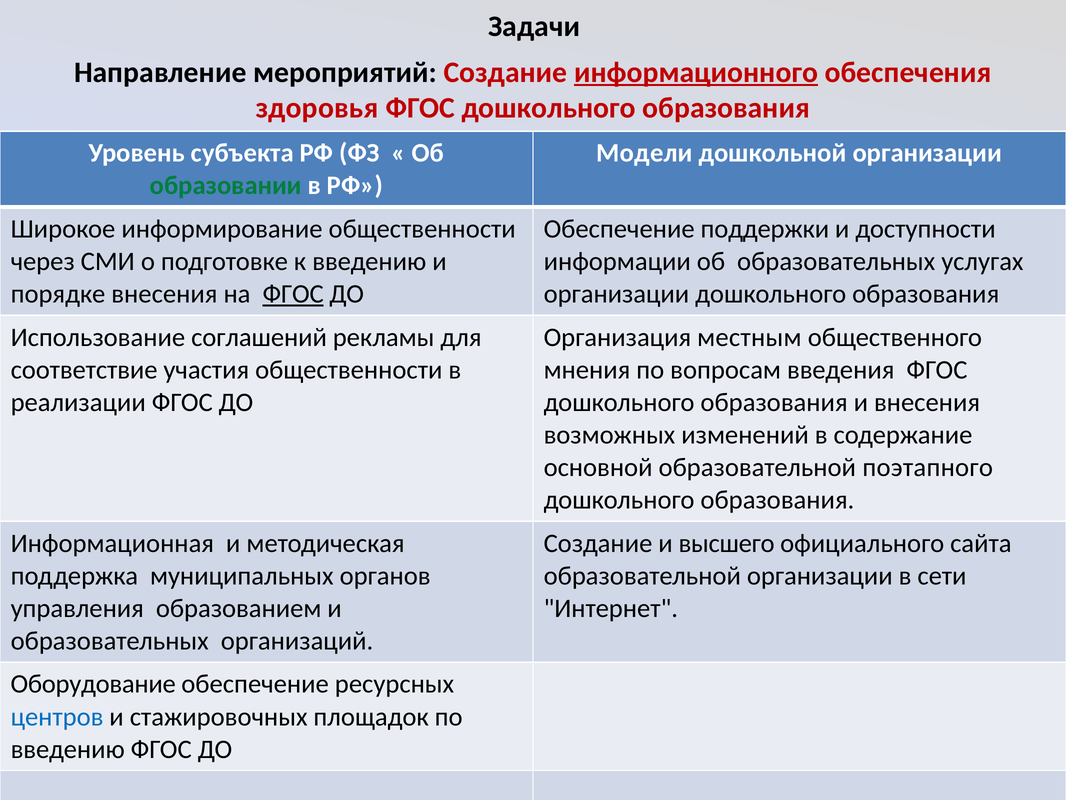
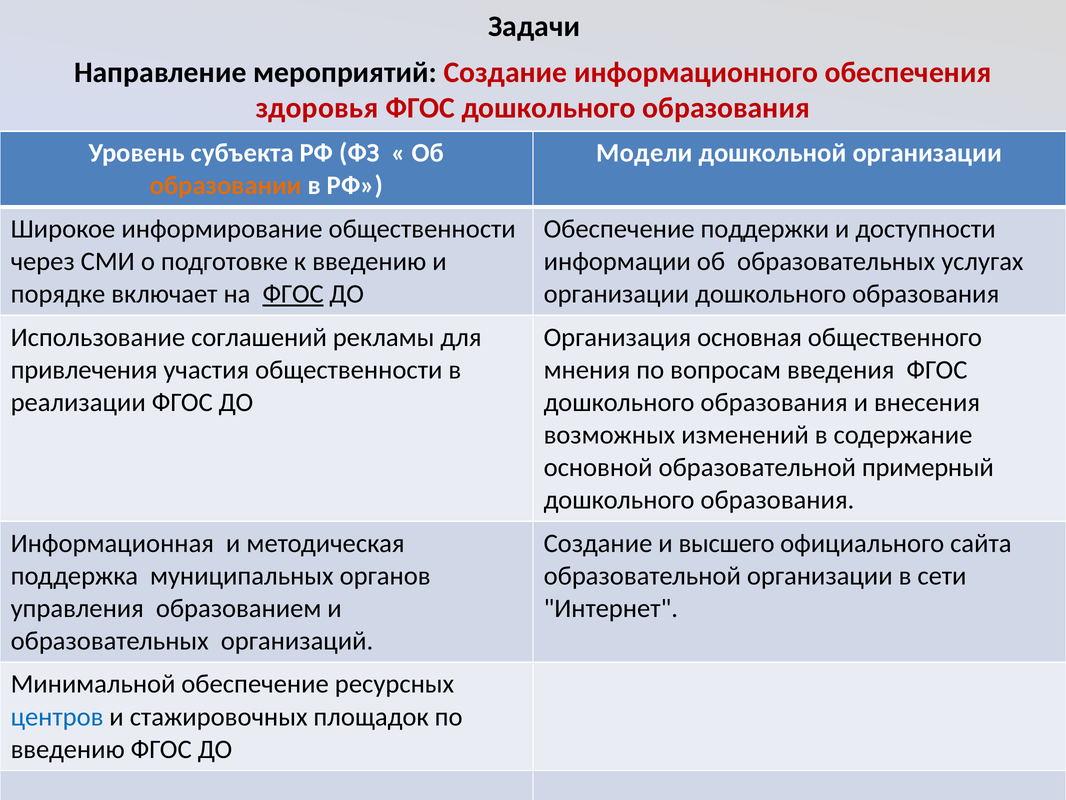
информационного underline: present -> none (696, 72)
образовании colour: green -> orange (226, 186)
порядке внесения: внесения -> включает (164, 294)
местным: местным -> основная (750, 337)
соответствие: соответствие -> привлечения (84, 370)
поэтапного: поэтапного -> примерный (928, 467)
Оборудование: Оборудование -> Минимальной (93, 684)
